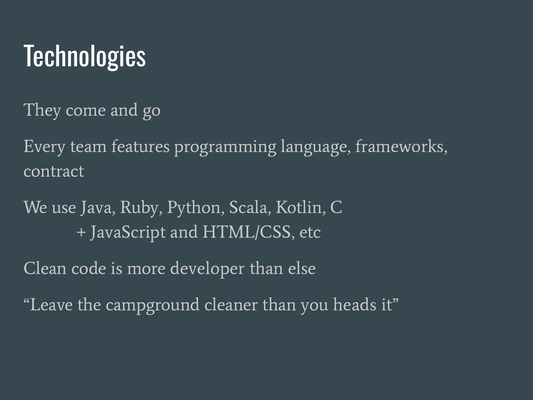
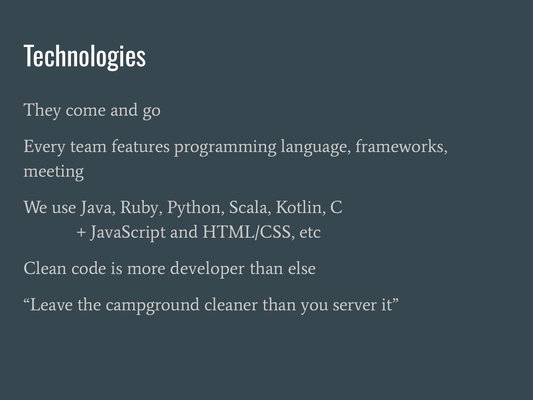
contract: contract -> meeting (54, 171)
heads: heads -> server (355, 304)
